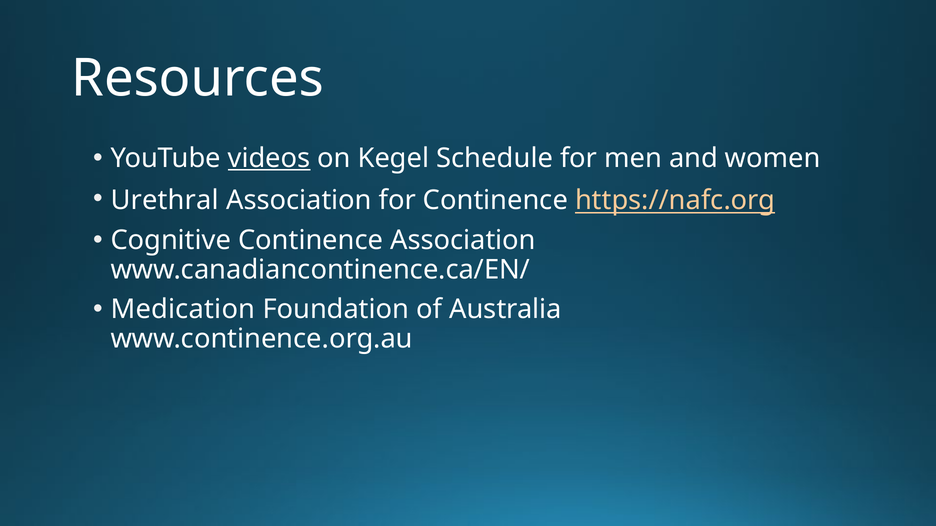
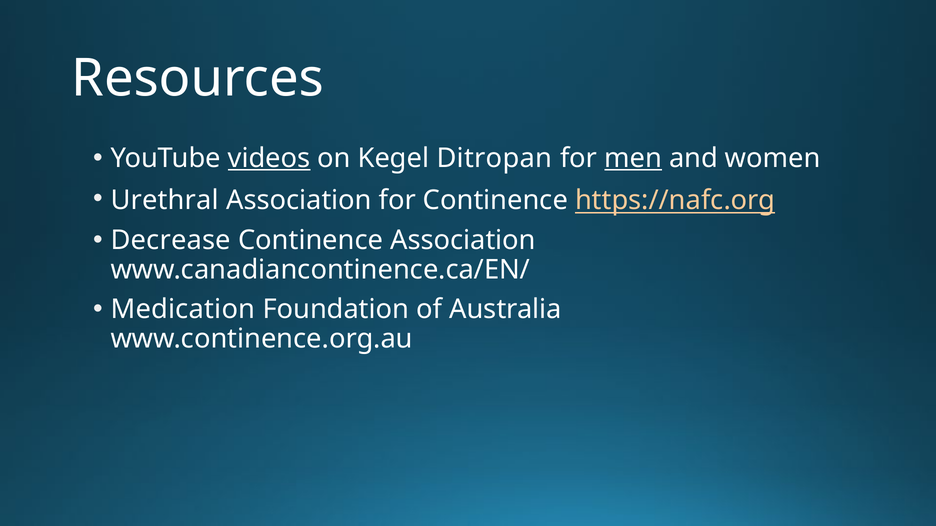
Schedule: Schedule -> Ditropan (495, 158)
men underline: none -> present (633, 158)
Cognitive: Cognitive -> Decrease (171, 241)
